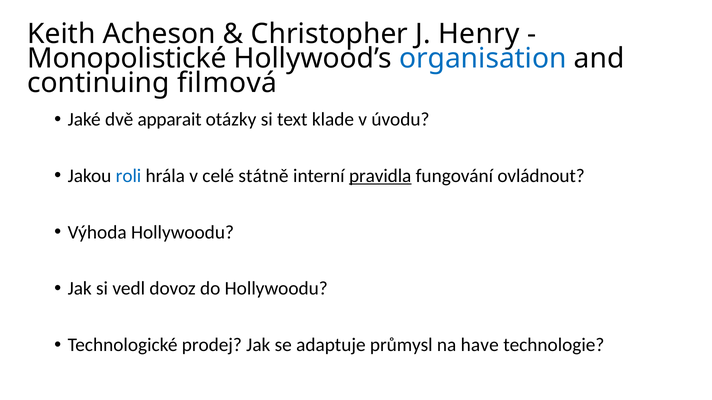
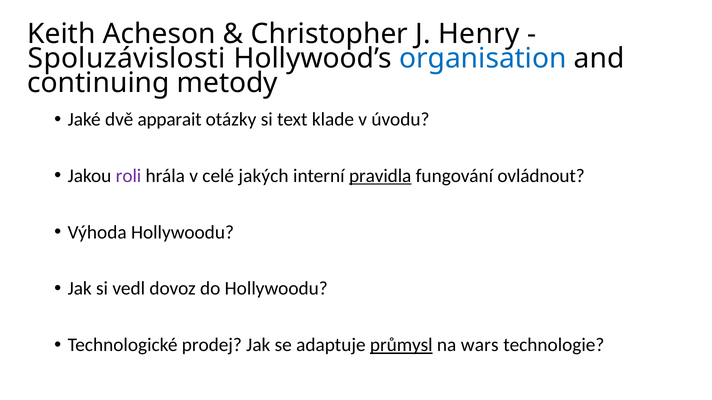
Monopolistické: Monopolistické -> Spoluzávislosti (127, 58)
filmová: filmová -> metody (227, 83)
roli colour: blue -> purple (129, 176)
státně: státně -> jakých (264, 176)
průmysl underline: none -> present (401, 345)
have: have -> wars (480, 345)
